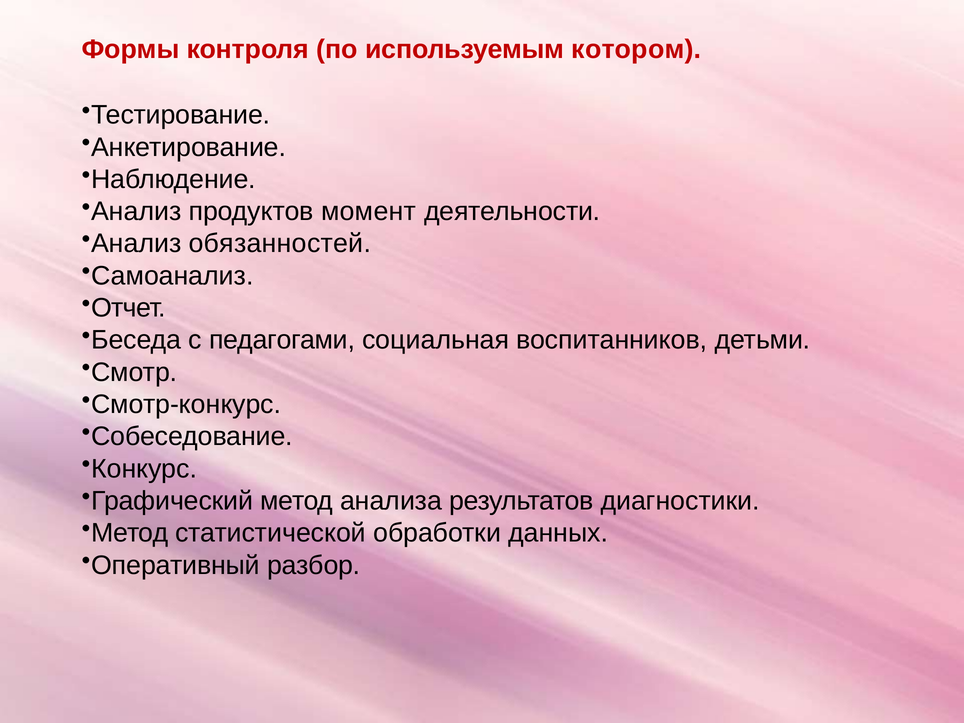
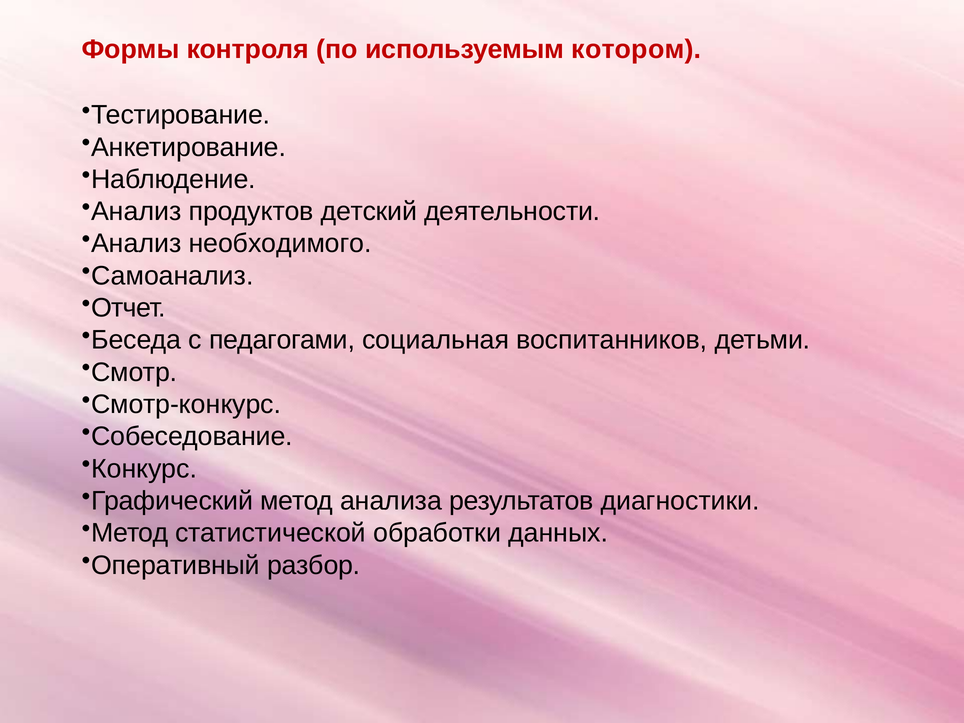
момент: момент -> детский (369, 212)
обязанностей: обязанностей -> необходимого (280, 244)
